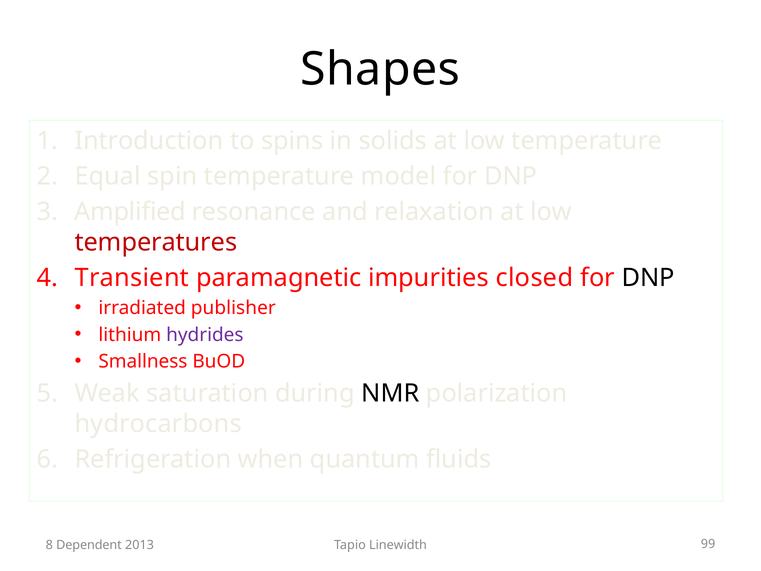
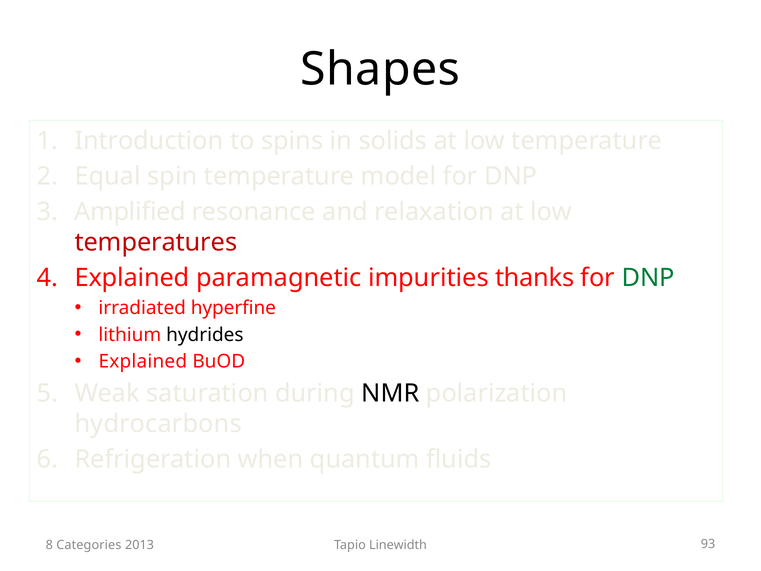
Transient: Transient -> Explained (132, 278)
closed: closed -> thanks (535, 278)
DNP colour: black -> green (648, 278)
publisher: publisher -> hyperfine (233, 308)
hydrides colour: purple -> black (205, 335)
Smallness: Smallness -> Explained (143, 361)
Dependent: Dependent -> Categories (89, 545)
99: 99 -> 93 (708, 544)
